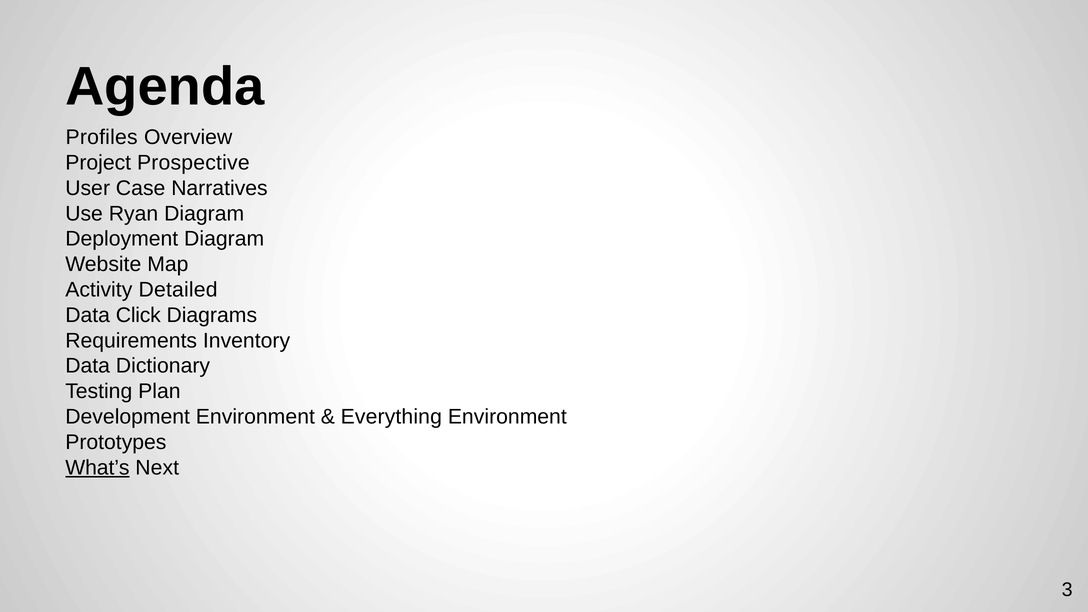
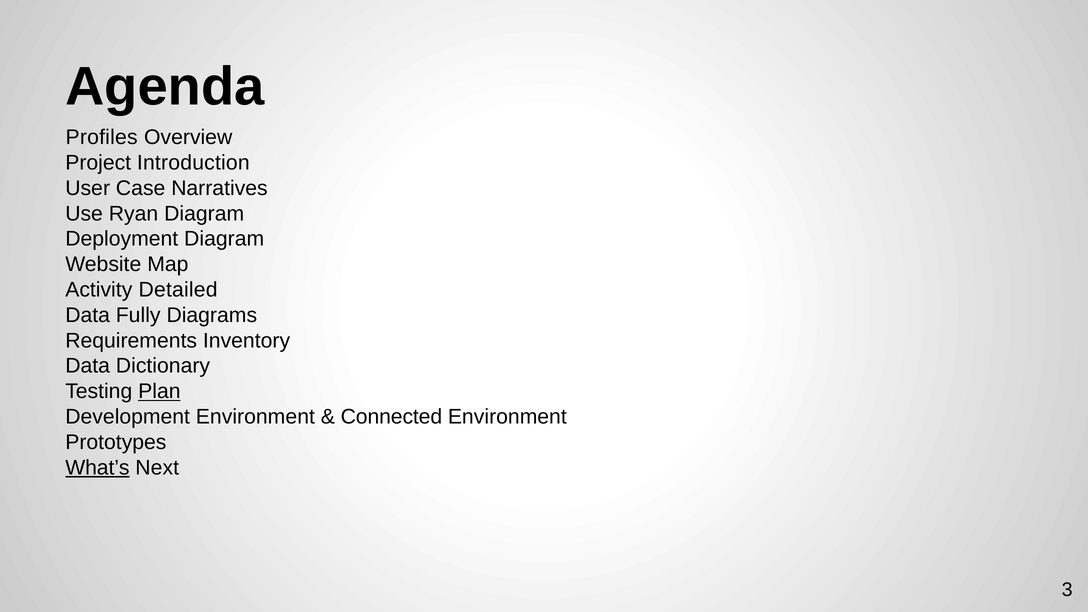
Prospective: Prospective -> Introduction (193, 163)
Click: Click -> Fully (138, 315)
Plan underline: none -> present (159, 391)
Everything: Everything -> Connected (391, 417)
